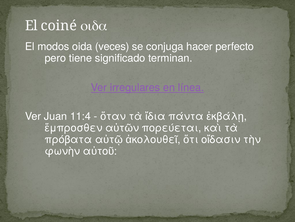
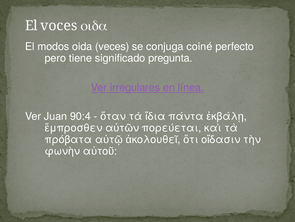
coiné: coiné -> voces (59, 26)
hacer: hacer -> coiné (199, 46)
terminan: terminan -> pregunta (170, 58)
11:4: 11:4 -> 90:4 (80, 116)
